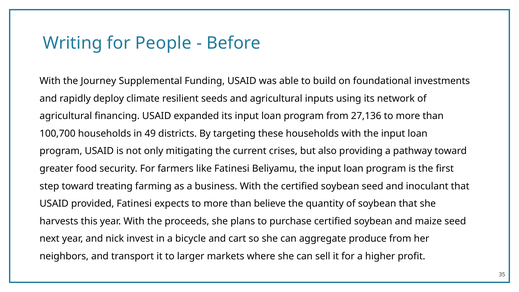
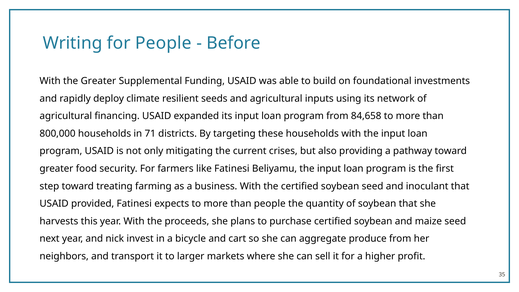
the Journey: Journey -> Greater (98, 81)
27,136: 27,136 -> 84,658 (366, 116)
100,700: 100,700 -> 800,000 (58, 134)
49: 49 -> 71 (150, 134)
than believe: believe -> people (270, 204)
